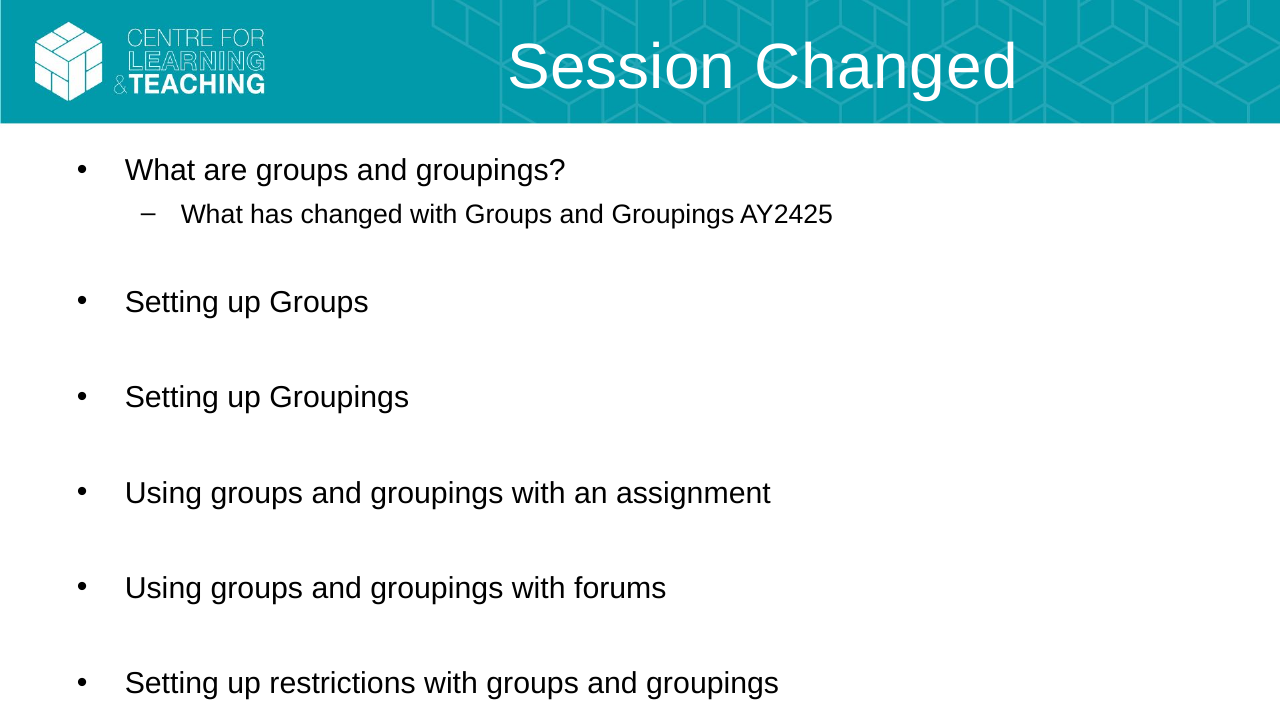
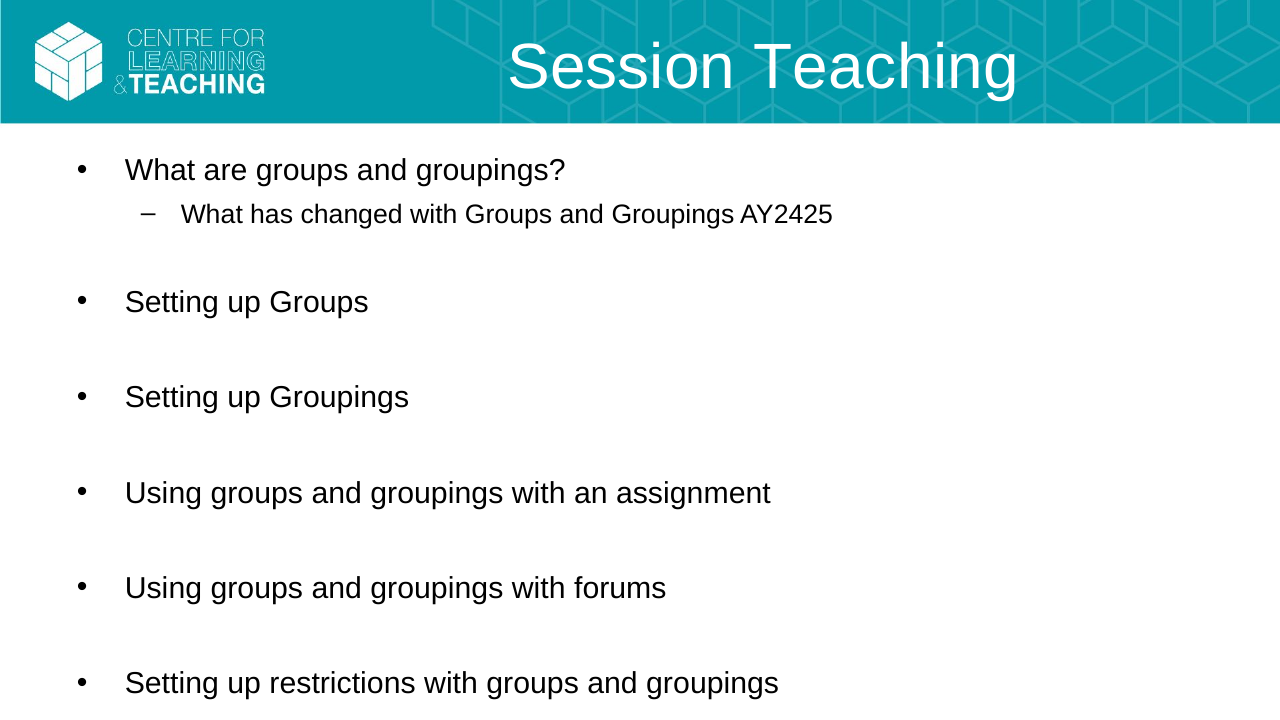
Session Changed: Changed -> Teaching (886, 67)
